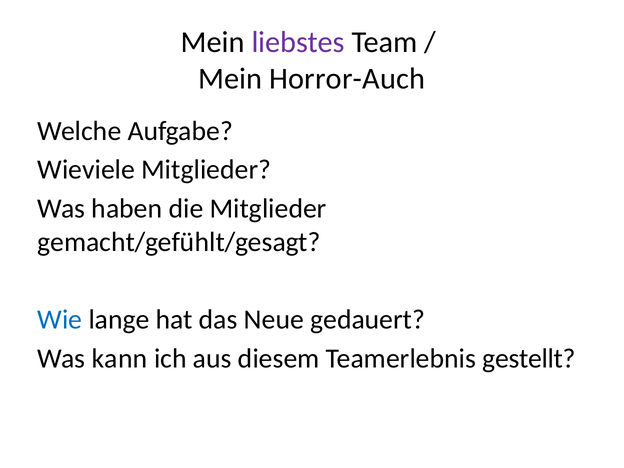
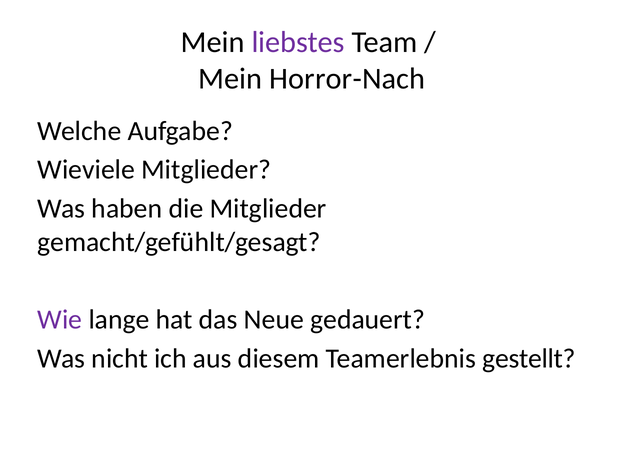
Horror-Auch: Horror-Auch -> Horror-Nach (347, 79)
Wie colour: blue -> purple (60, 320)
kann: kann -> nicht (120, 358)
